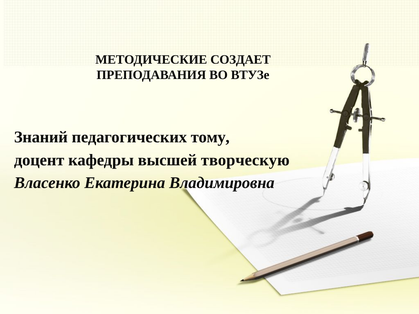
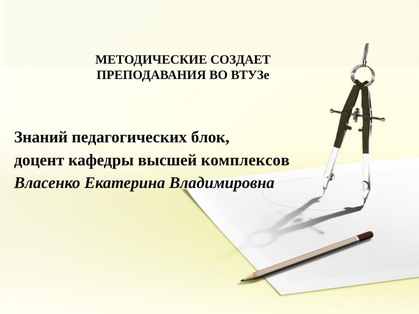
тому: тому -> блок (210, 137)
творческую: творческую -> комплексов (245, 160)
